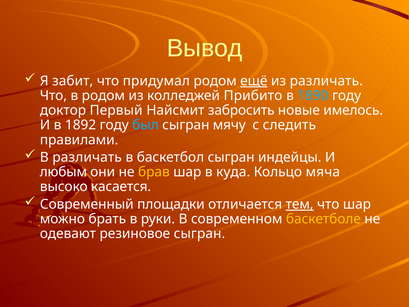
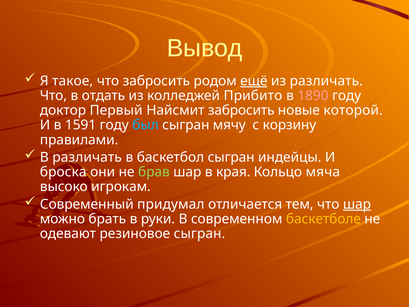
забит: забит -> такое (73, 81)
что придумал: придумал -> забросить (156, 81)
в родом: родом -> отдать (103, 96)
1890 colour: light blue -> pink (313, 96)
имелось: имелось -> которой (353, 110)
1892: 1892 -> 1591 (81, 125)
следить: следить -> корзину (289, 125)
любым: любым -> броска (63, 172)
брав colour: yellow -> light green (154, 172)
куда: куда -> края (233, 172)
касается: касается -> игрокам (121, 187)
площадки: площадки -> придумал (171, 204)
тем underline: present -> none (300, 204)
шар underline: none -> present (357, 204)
